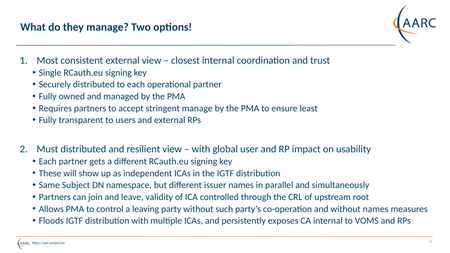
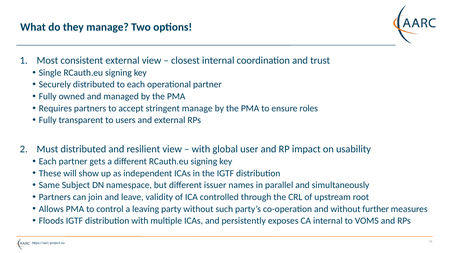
least: least -> roles (309, 108)
without names: names -> further (376, 209)
